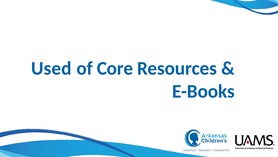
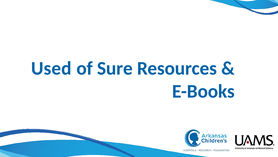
Core: Core -> Sure (115, 68)
